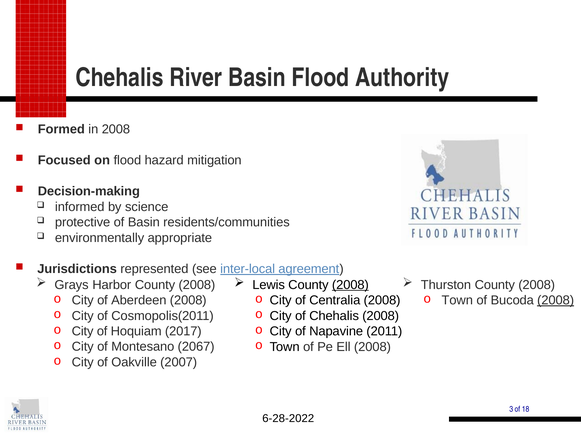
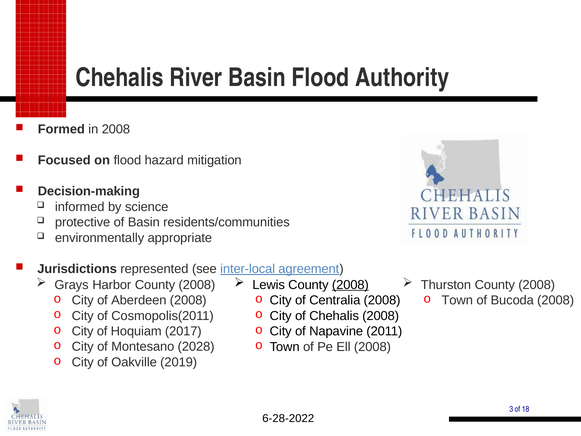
2008 underline: present -> none (556, 300)
2067: 2067 -> 2028 (196, 347)
2007: 2007 -> 2019 (179, 362)
